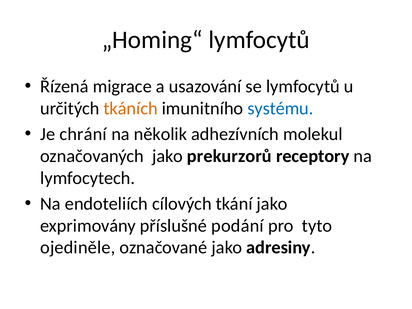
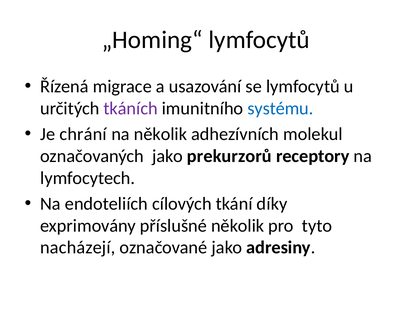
tkáních colour: orange -> purple (131, 108)
tkání jako: jako -> díky (272, 204)
příslušné podání: podání -> několik (238, 226)
ojediněle: ojediněle -> nacházejí (78, 248)
